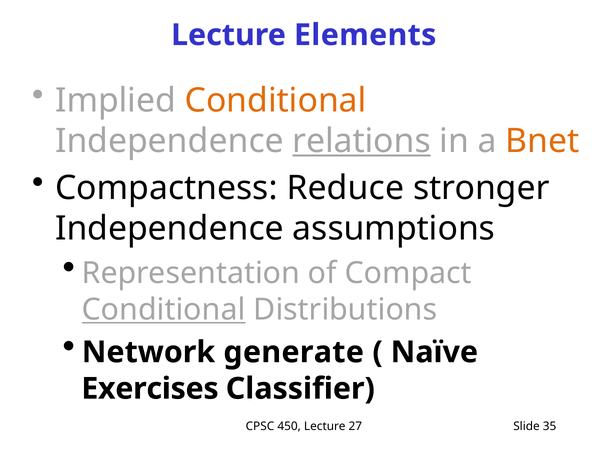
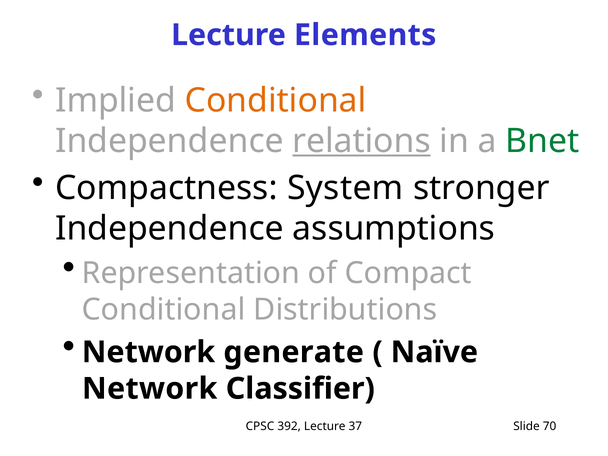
Bnet colour: orange -> green (542, 141)
Reduce: Reduce -> System (345, 188)
Conditional underline: present -> none (164, 310)
Exercises: Exercises -> Network (150, 389)
450: 450 -> 392 (289, 426)
27: 27 -> 37 (355, 426)
35: 35 -> 70 (550, 426)
